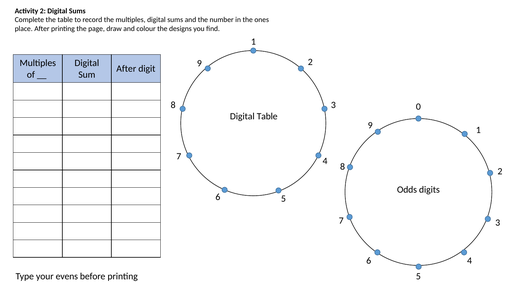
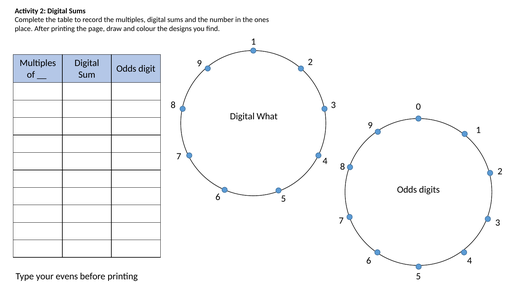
After: After -> Odds (126, 69)
Digital Table: Table -> What (267, 116)
